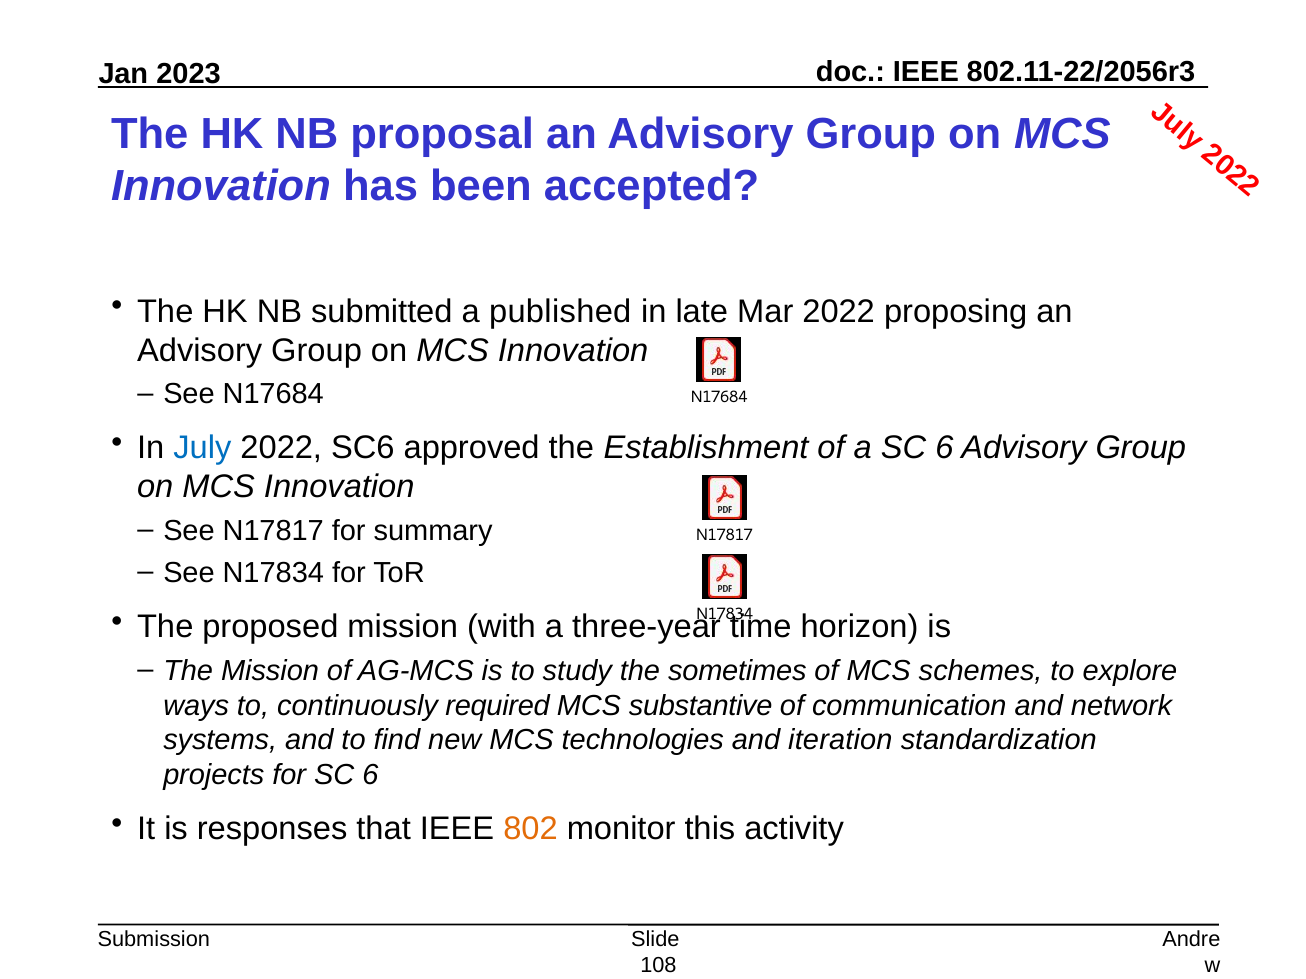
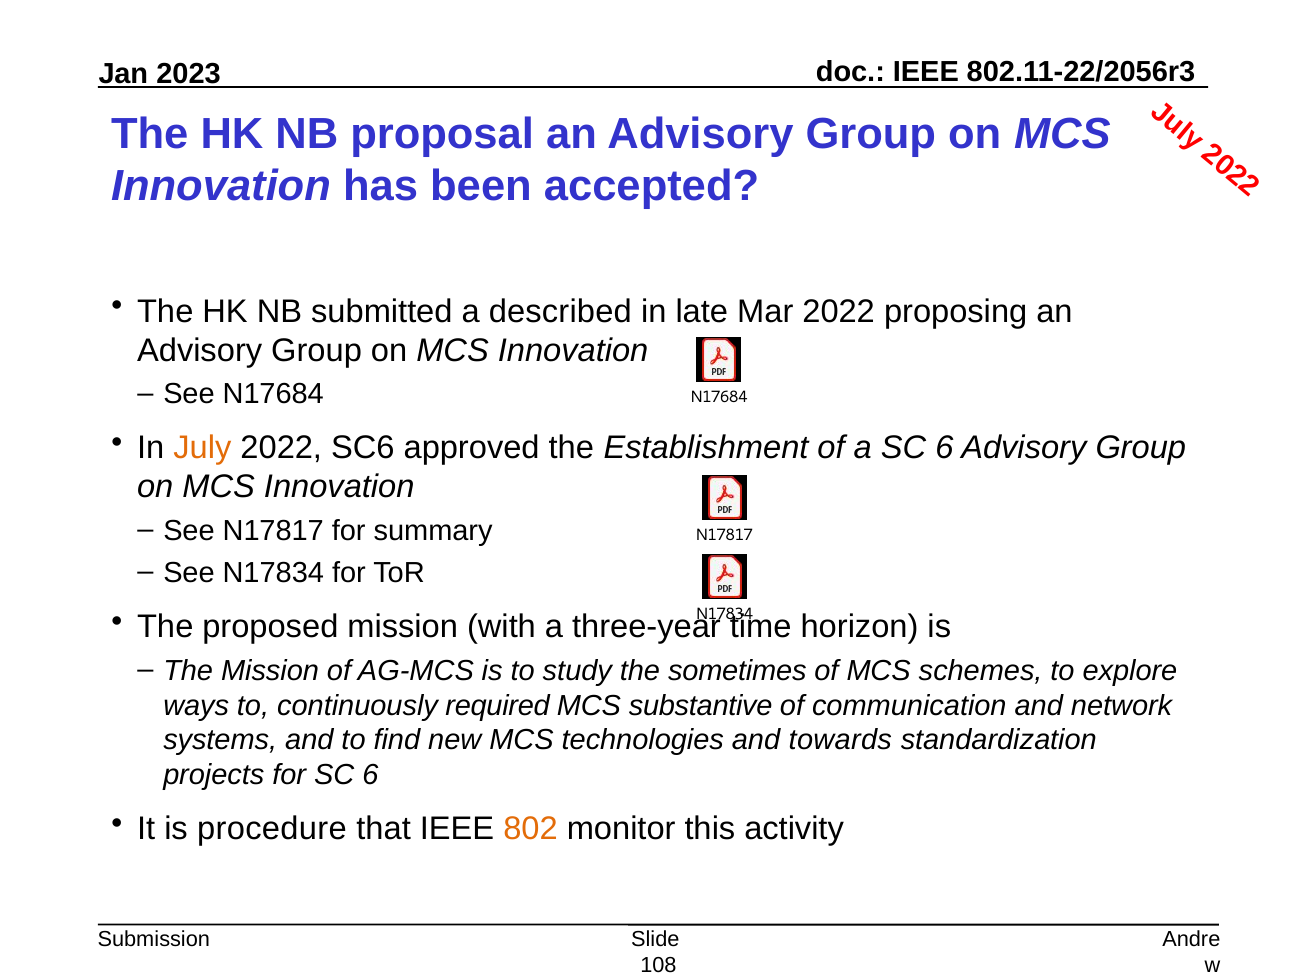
published: published -> described (560, 311)
July colour: blue -> orange (202, 448)
iteration: iteration -> towards (840, 741)
responses: responses -> procedure (272, 829)
